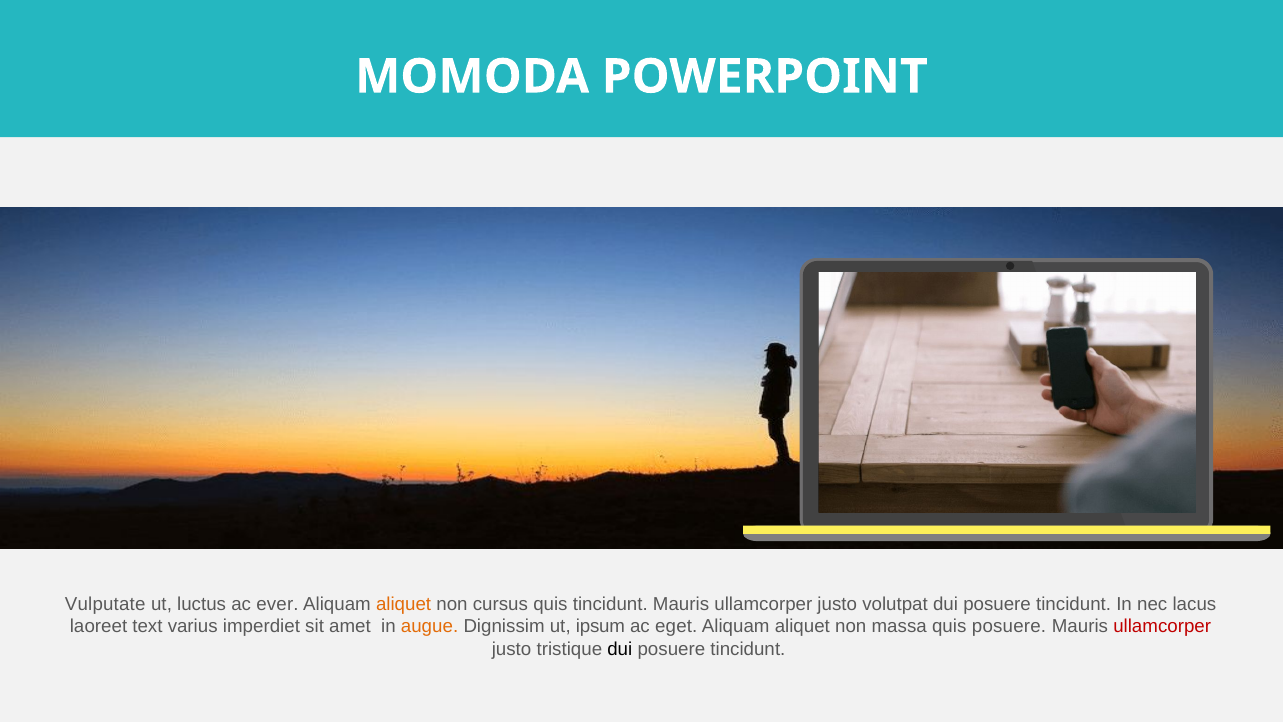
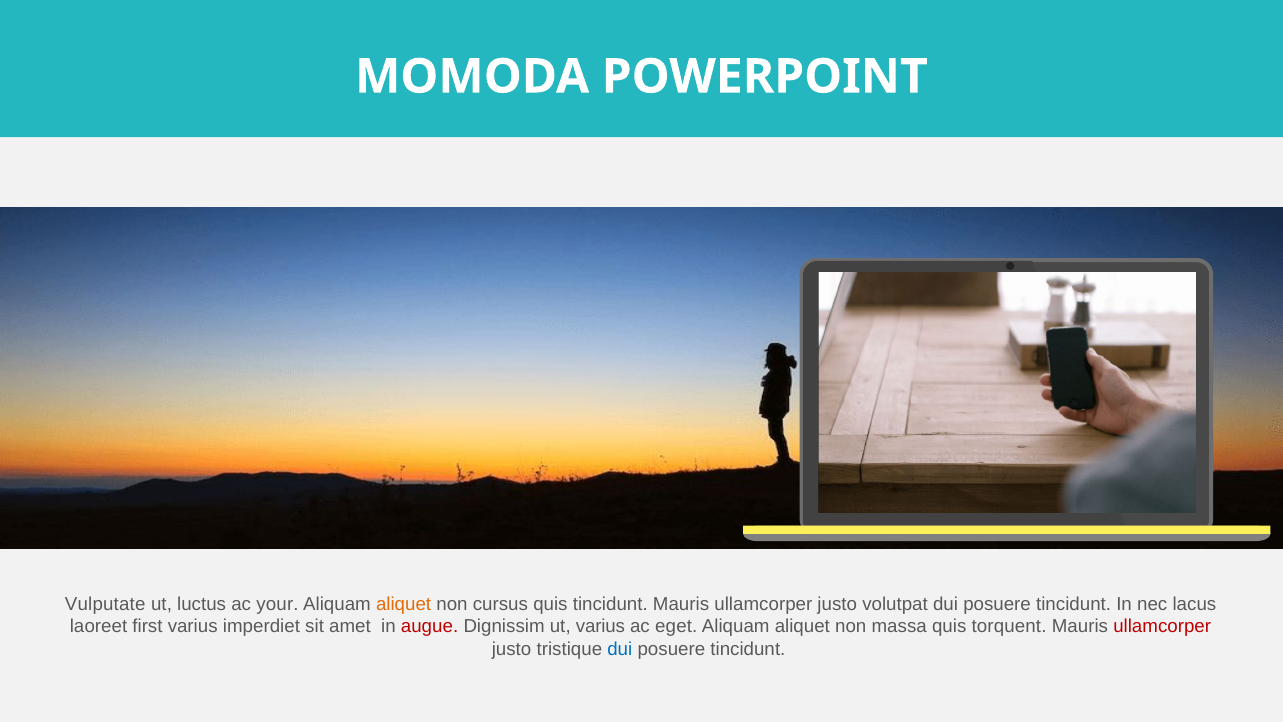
ever: ever -> your (277, 604)
text: text -> first (147, 626)
augue colour: orange -> red (430, 626)
ut ipsum: ipsum -> varius (600, 626)
quis posuere: posuere -> torquent (1009, 626)
dui colour: black -> blue (620, 649)
